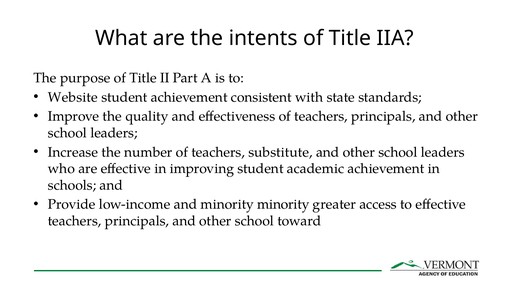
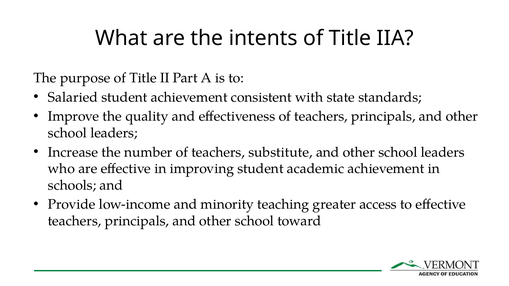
Website: Website -> Salaried (73, 97)
minority minority: minority -> teaching (283, 205)
